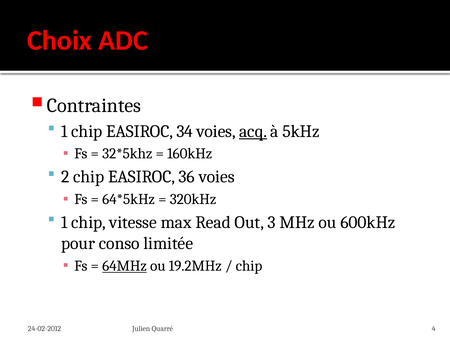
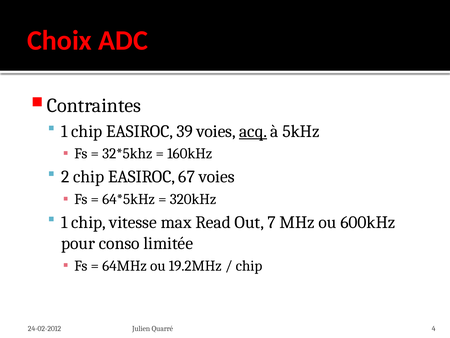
34: 34 -> 39 (185, 131)
36: 36 -> 67 (187, 177)
3: 3 -> 7 (272, 222)
64MHz underline: present -> none (125, 265)
